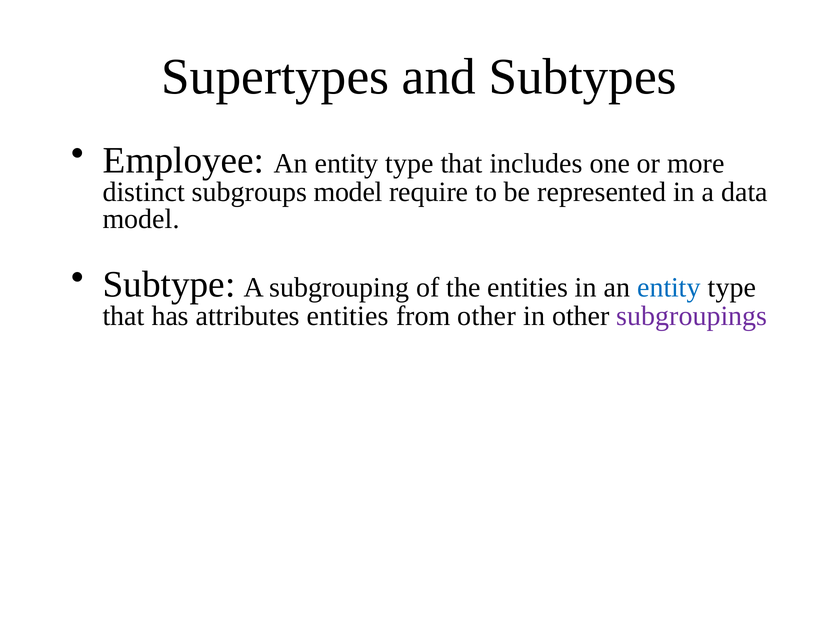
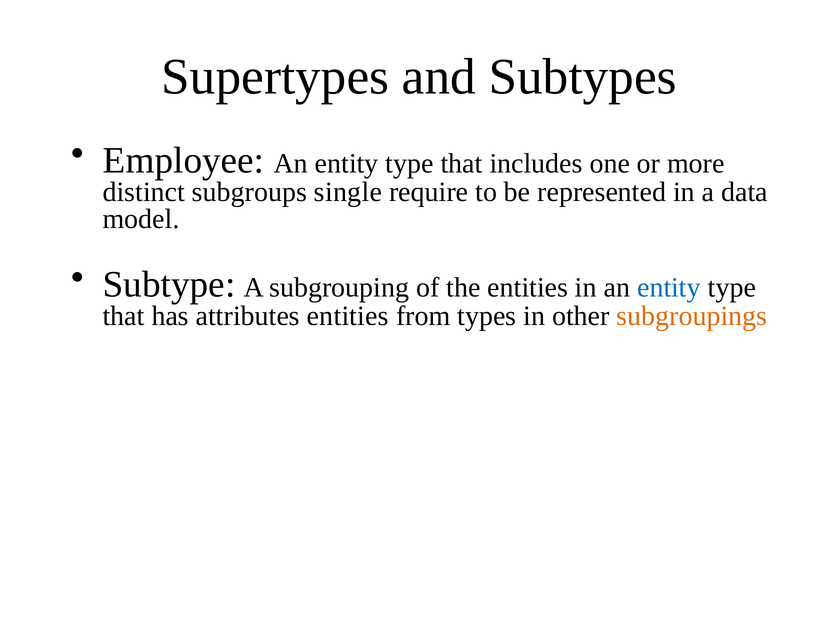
subgroups model: model -> single (348, 192)
from other: other -> types (487, 316)
subgroupings colour: purple -> orange (692, 316)
